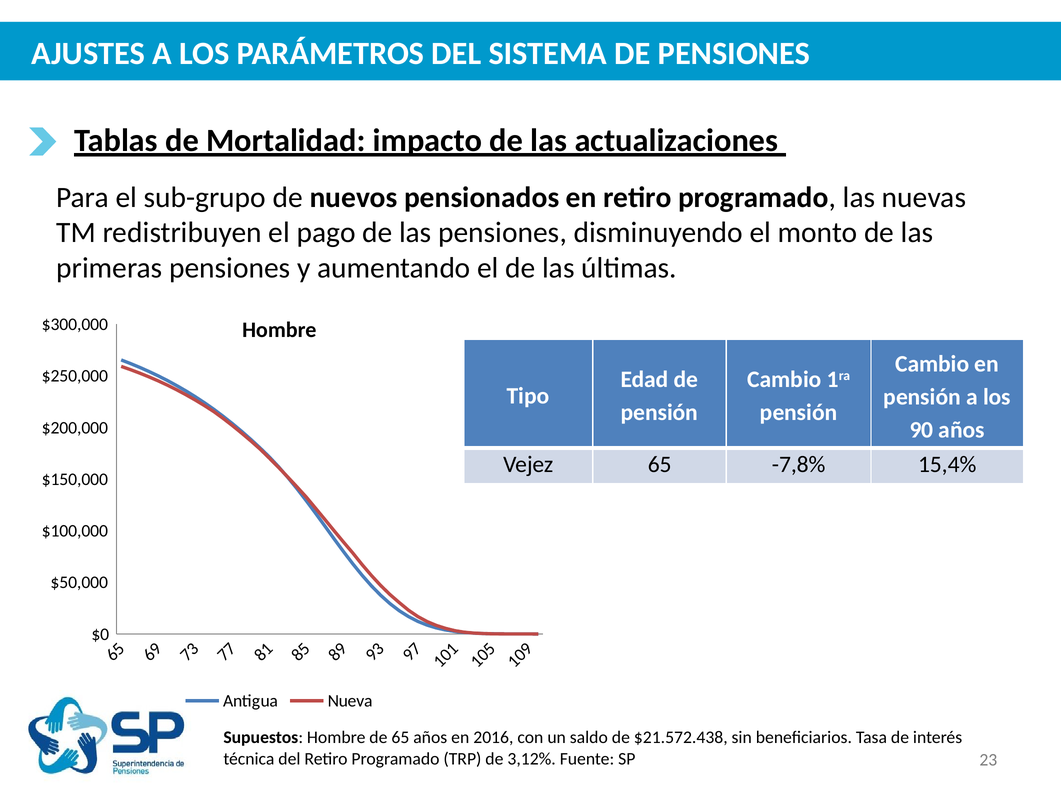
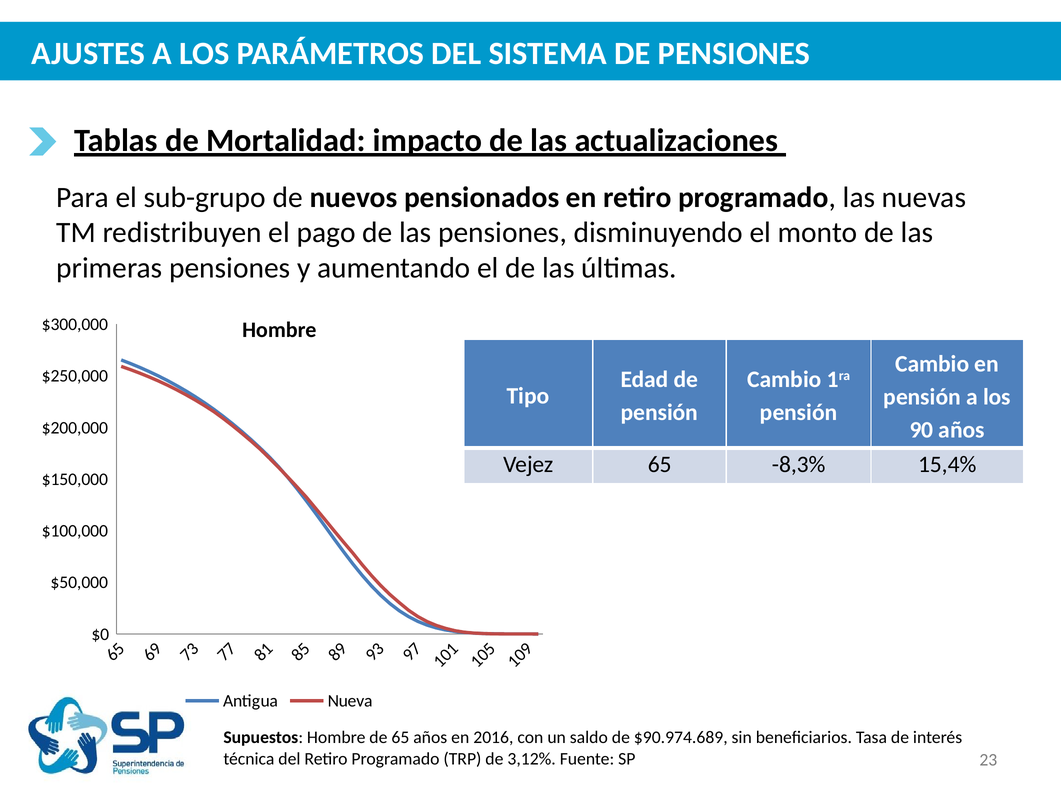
-7,8%: -7,8% -> -8,3% (799, 464)
$21.572.438: $21.572.438 -> $90.974.689 (681, 737)
